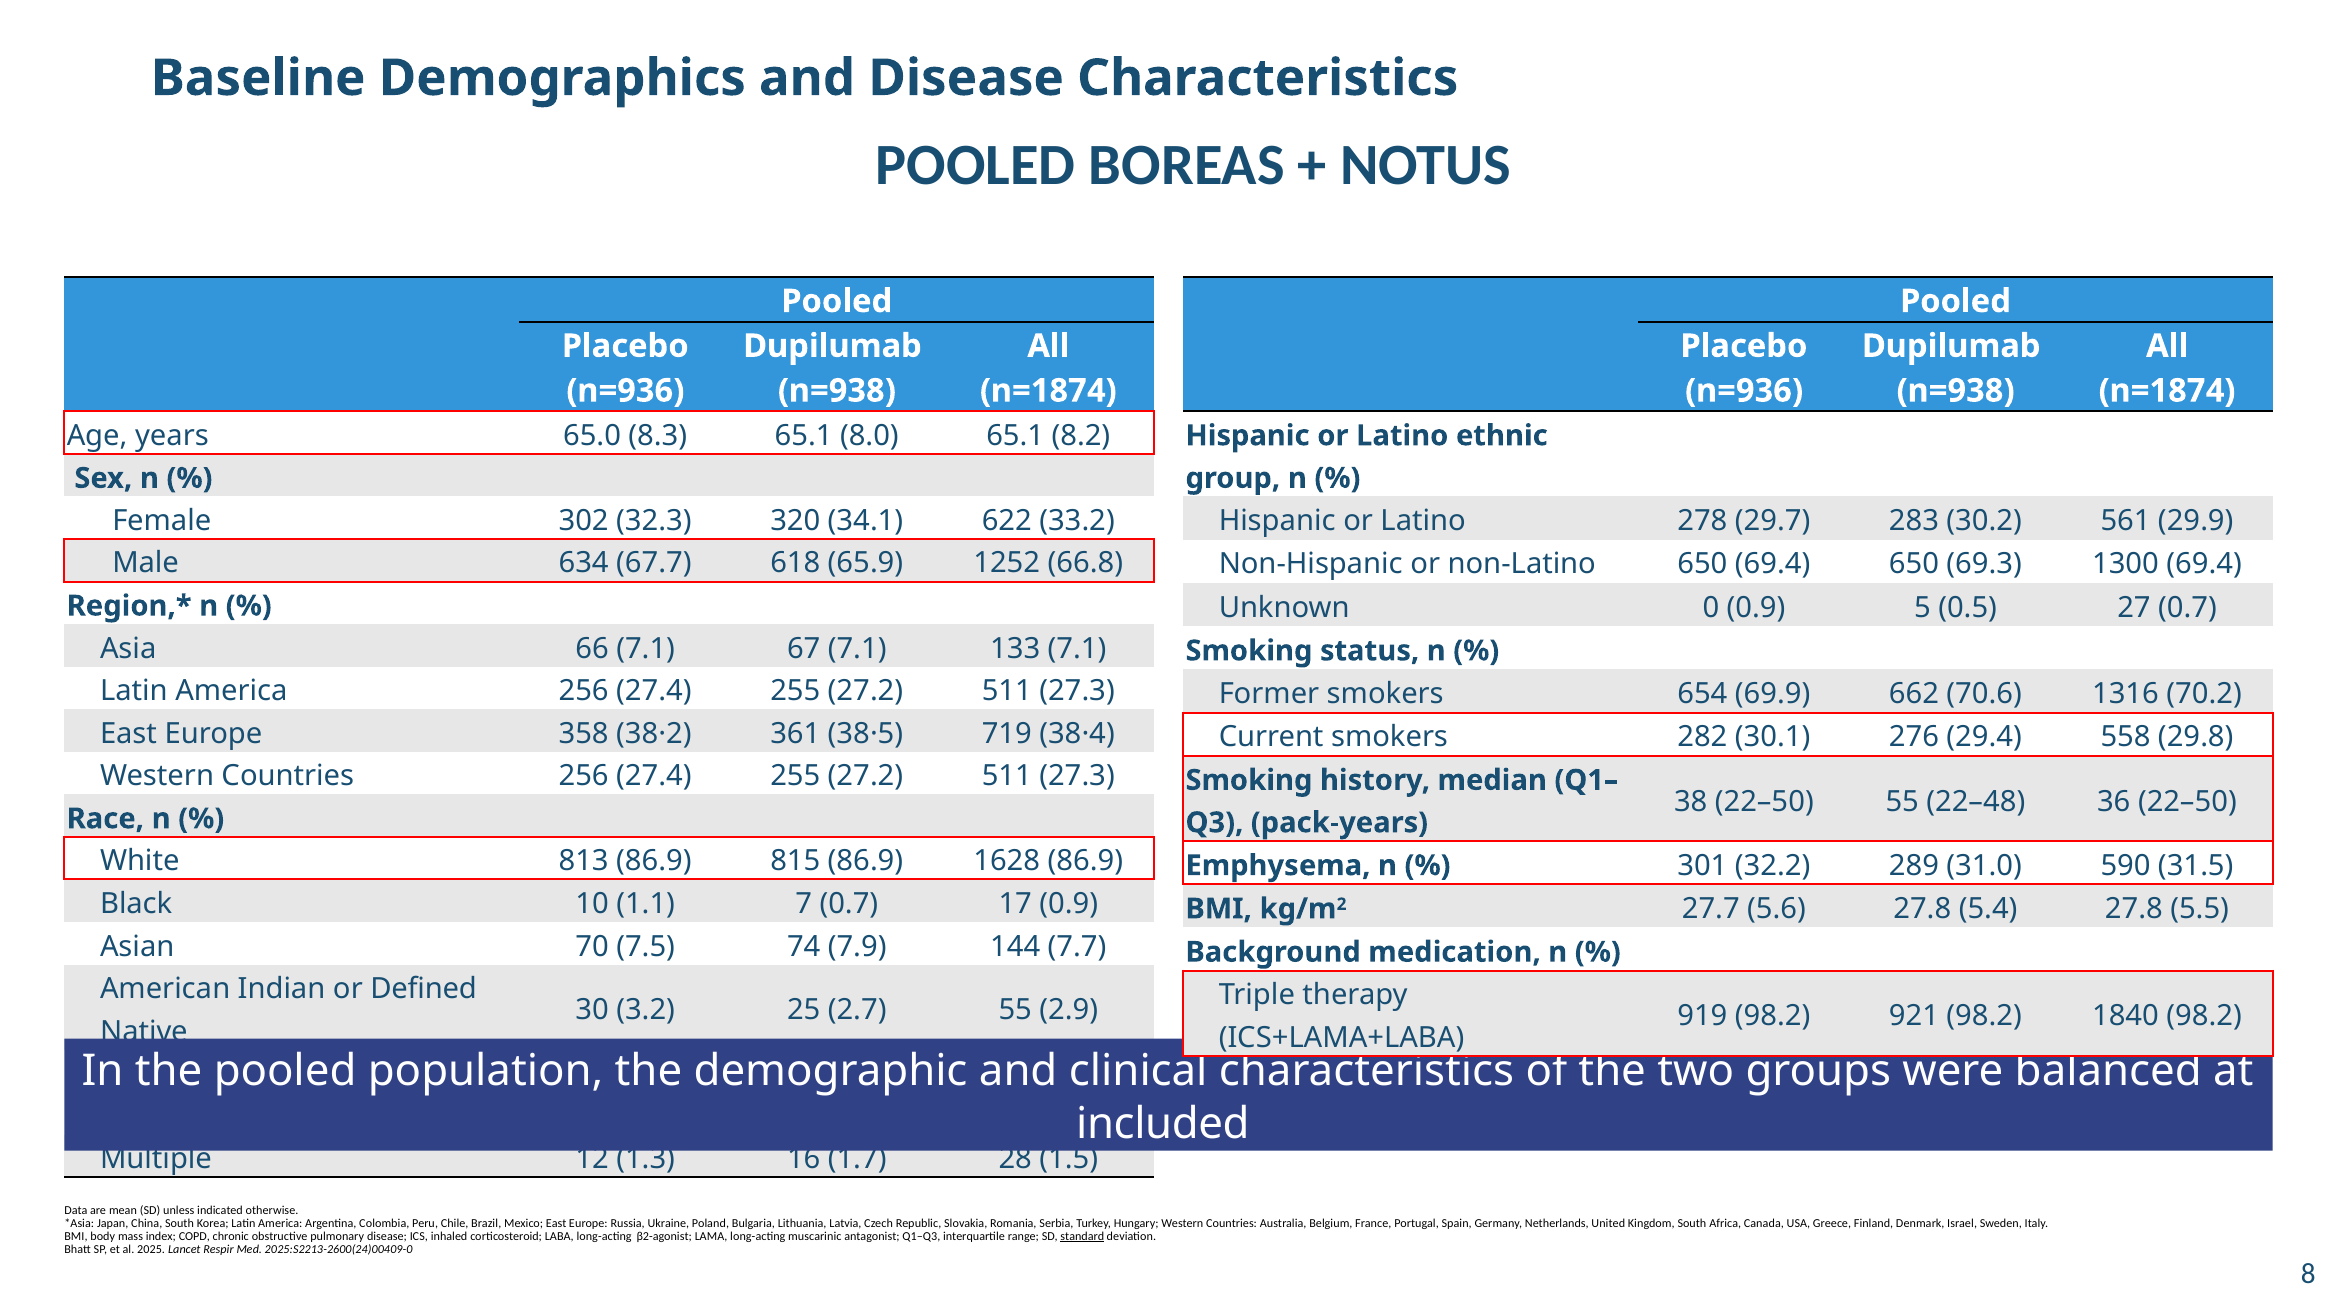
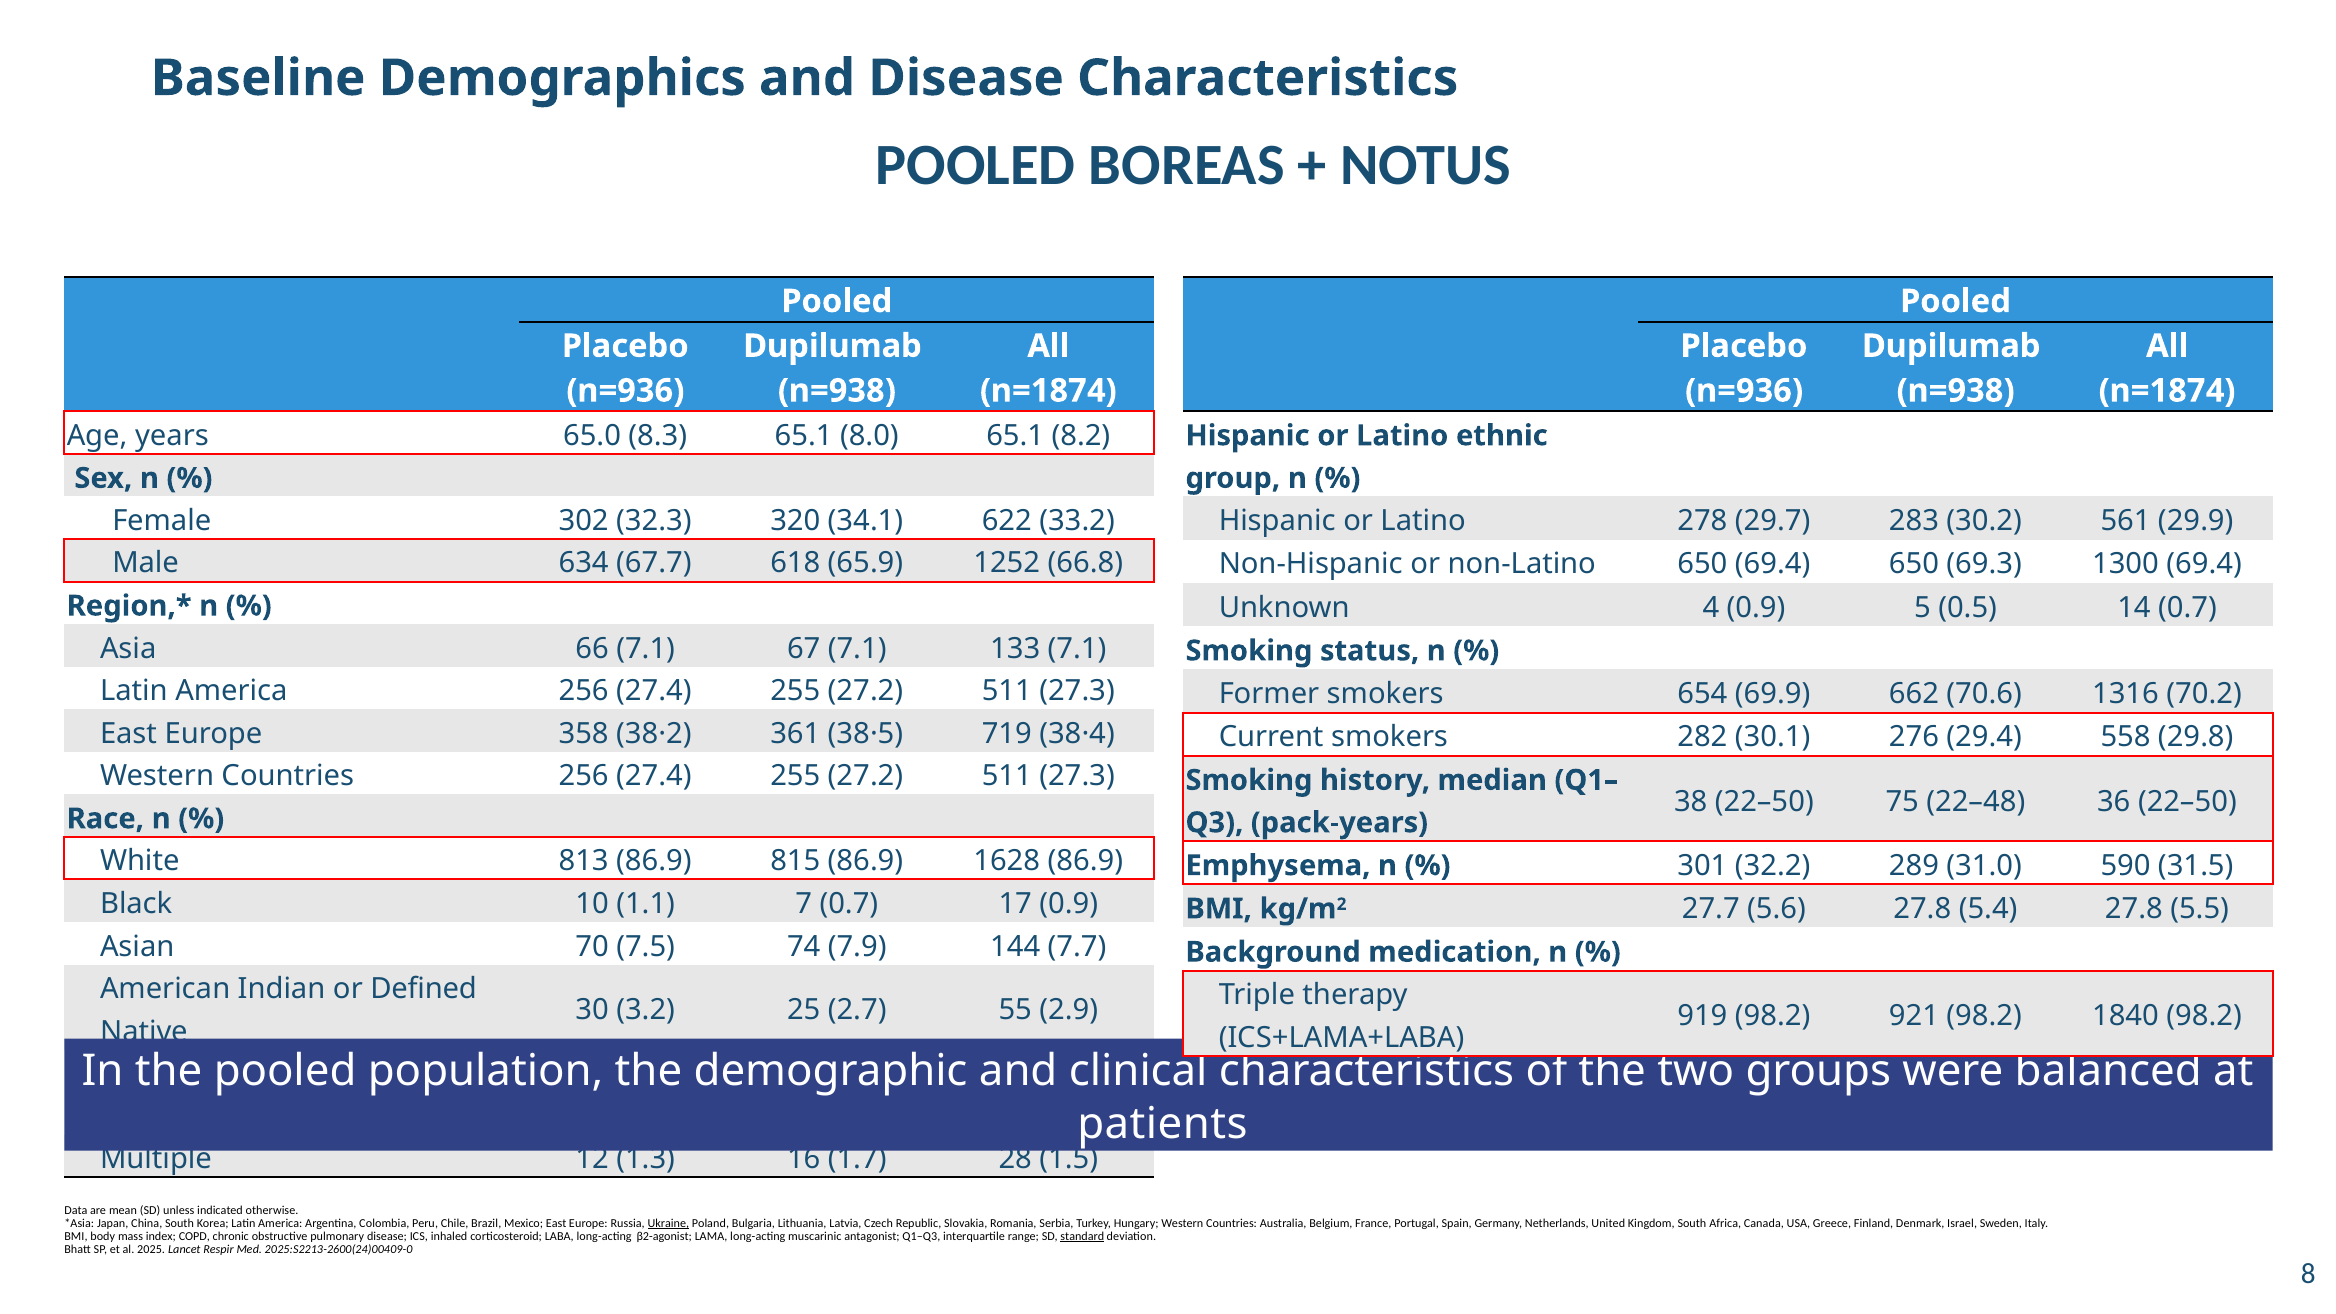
0: 0 -> 4 (1711, 608)
27: 27 -> 14 (2134, 608)
22–50 55: 55 -> 75 (1902, 801)
included: included -> patients (1162, 1124)
Ukraine underline: none -> present (668, 1223)
